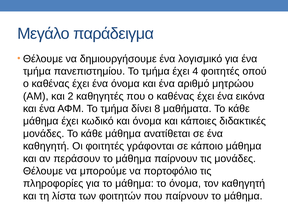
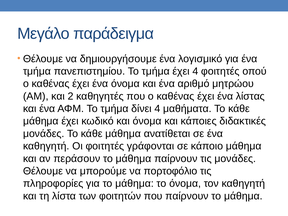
εικόνα: εικόνα -> λίστας (250, 96)
δίνει 8: 8 -> 4 (157, 109)
